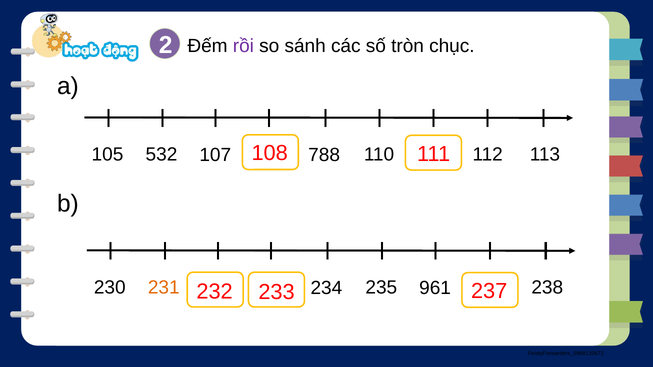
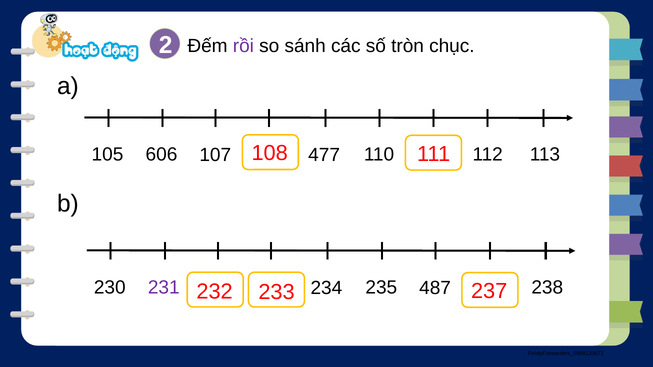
532: 532 -> 606 (161, 155)
788: 788 -> 477 (324, 155)
231 colour: orange -> purple (164, 288)
961: 961 -> 487 (435, 288)
